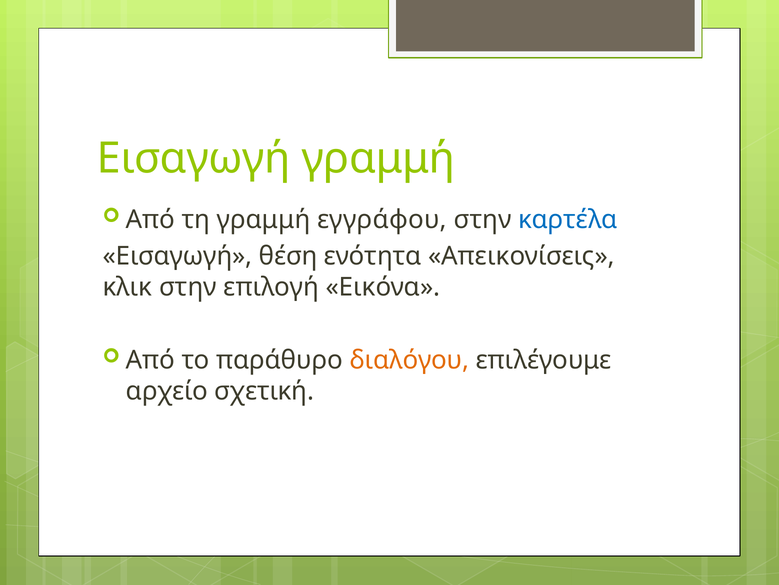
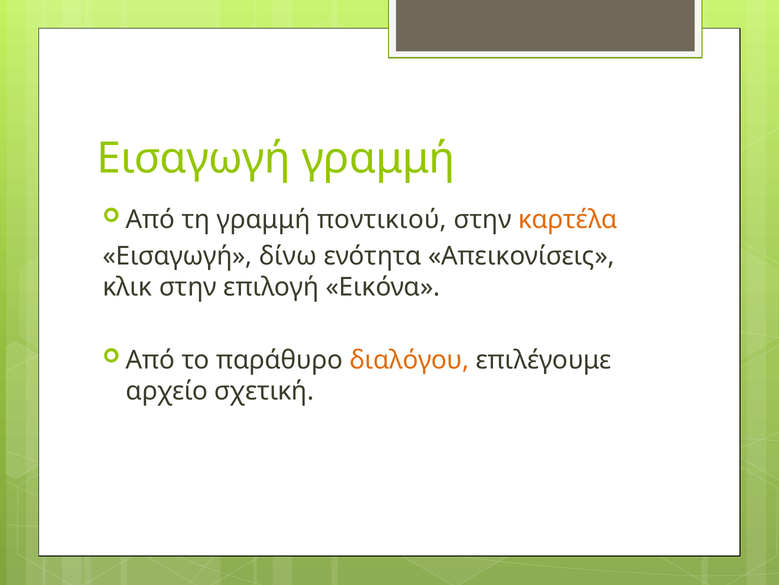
εγγράφου: εγγράφου -> ποντικιού (382, 219)
καρτέλα colour: blue -> orange (568, 219)
θέση: θέση -> δίνω (288, 256)
